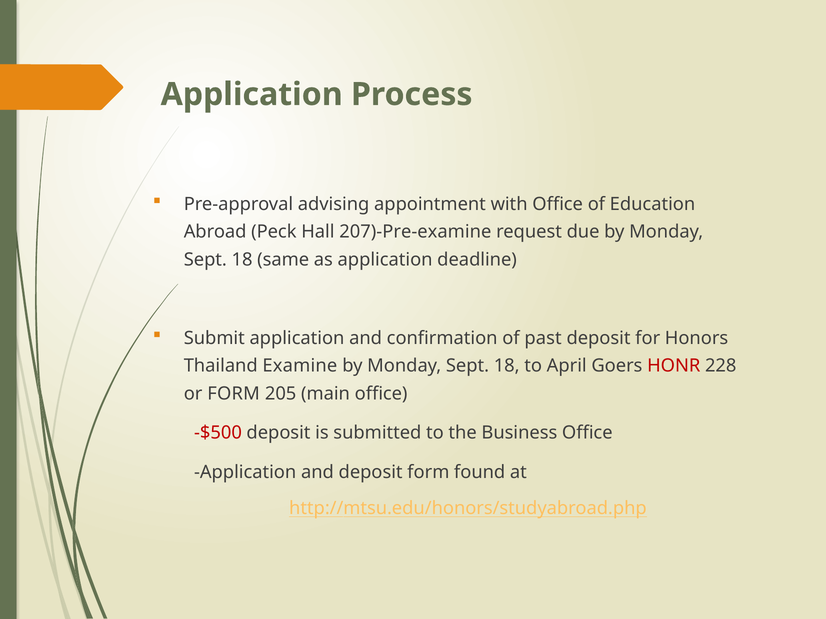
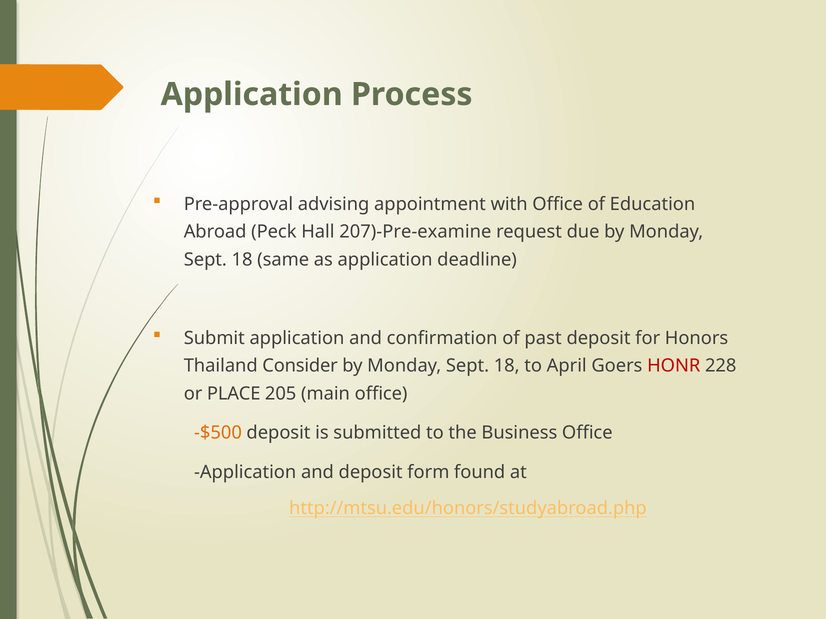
Examine: Examine -> Consider (300, 366)
or FORM: FORM -> PLACE (234, 394)
-$500 colour: red -> orange (218, 433)
